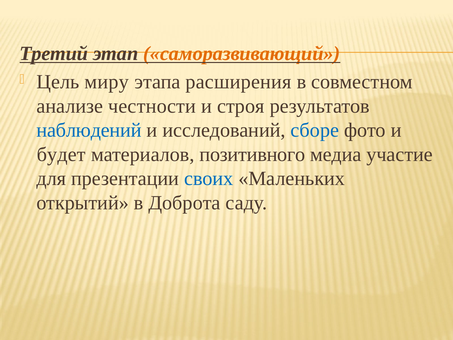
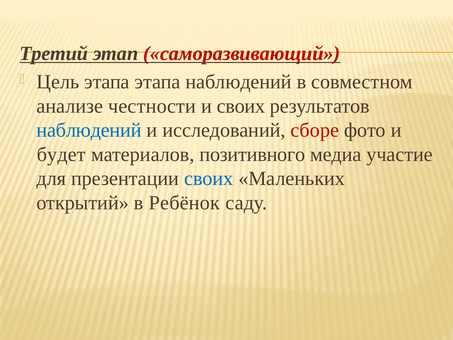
саморазвивающий colour: orange -> red (242, 54)
Цель миру: миру -> этапа (107, 82)
этапа расширения: расширения -> наблюдений (239, 82)
и строя: строя -> своих (241, 106)
сборе colour: blue -> red (315, 130)
Доброта: Доброта -> Ребёнок (184, 203)
